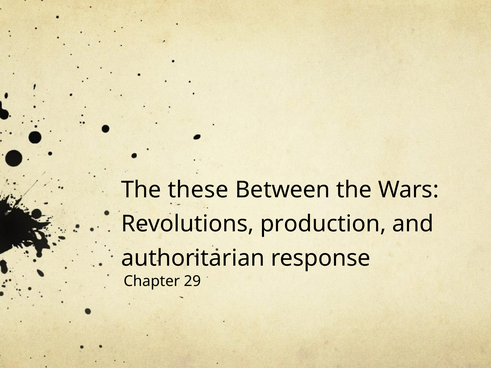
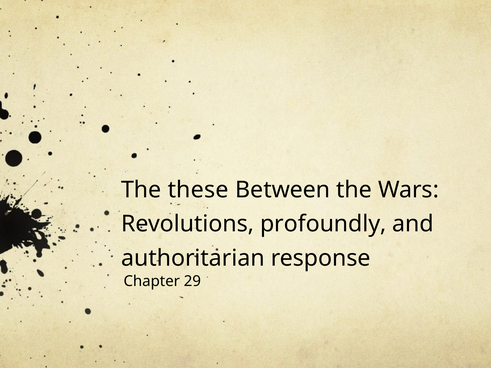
production: production -> profoundly (323, 224)
